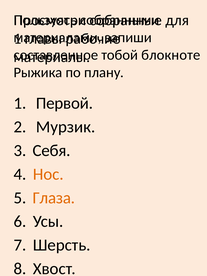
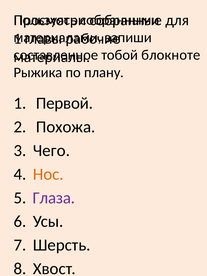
Мурзик: Мурзик -> Похожа (66, 127)
Себя: Себя -> Чего (51, 151)
Глаза colour: orange -> purple (54, 198)
